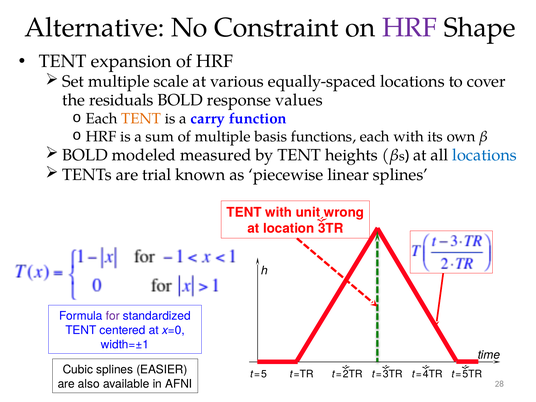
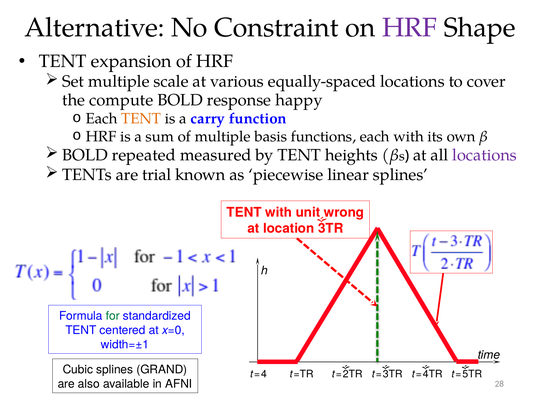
residuals: residuals -> compute (121, 100)
values: values -> happy (299, 100)
modeled: modeled -> repeated (144, 155)
locations colour: blue -> purple (485, 155)
for colour: purple -> green (113, 316)
EASIER: EASIER -> GRAND (162, 370)
5: 5 -> 4 (264, 374)
